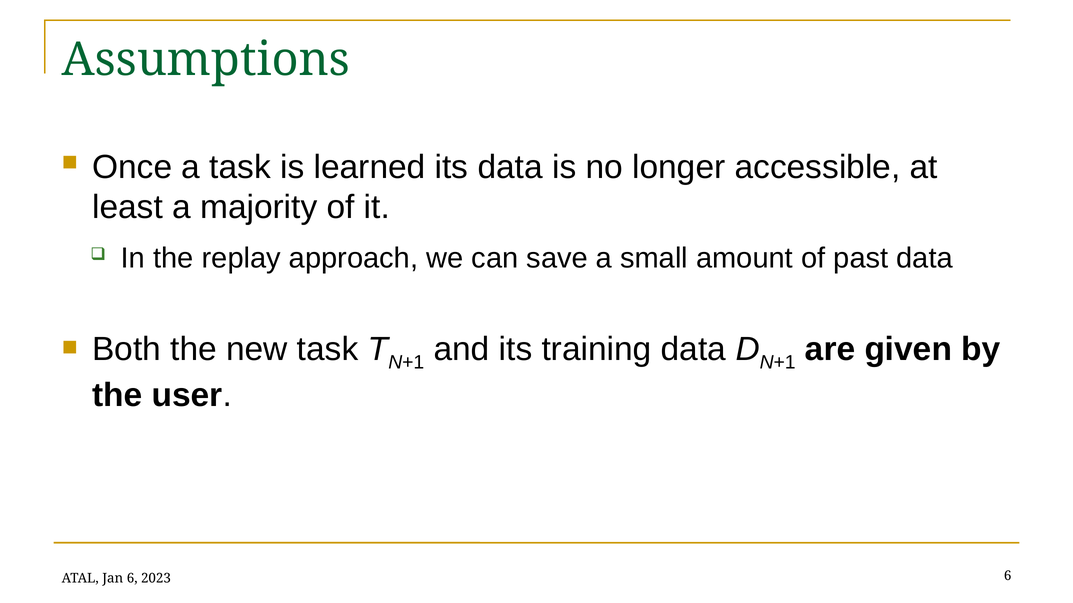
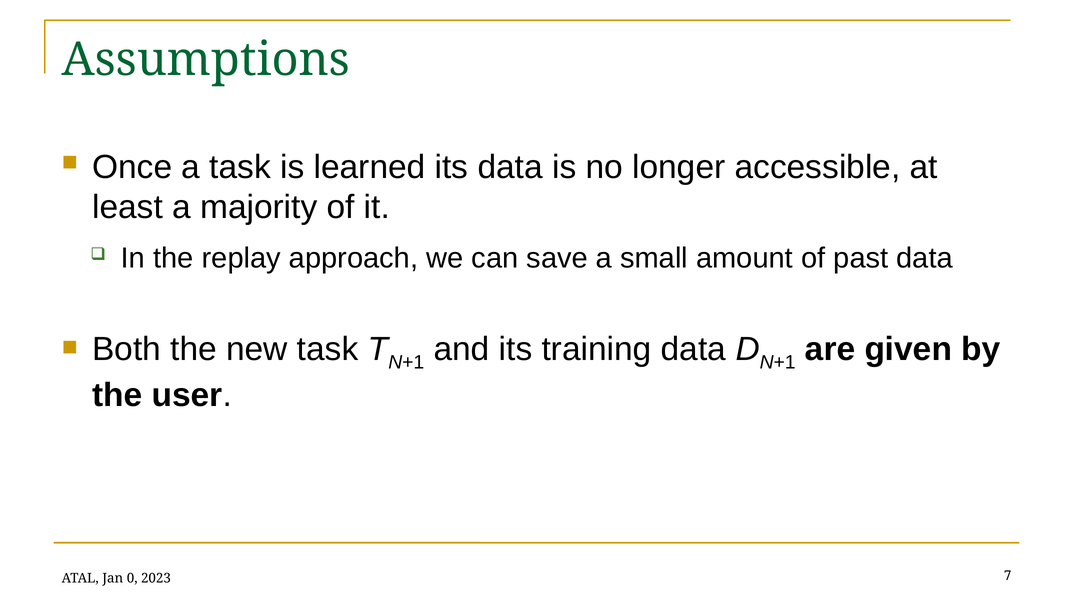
Jan 6: 6 -> 0 (132, 579)
2023 6: 6 -> 7 (1008, 576)
